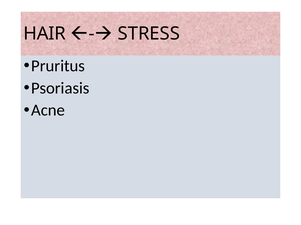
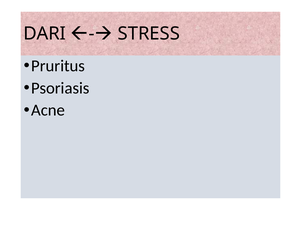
HAIR: HAIR -> DARI (45, 34)
